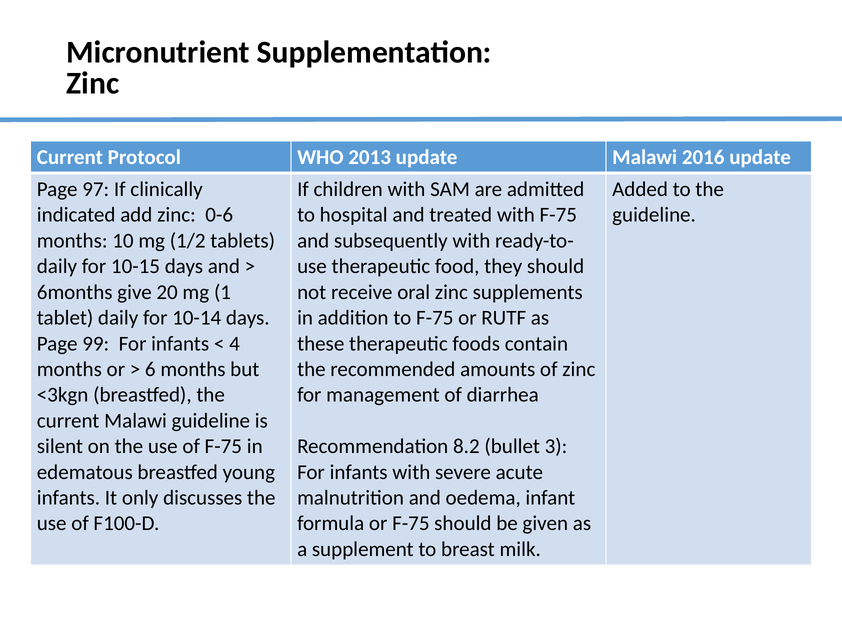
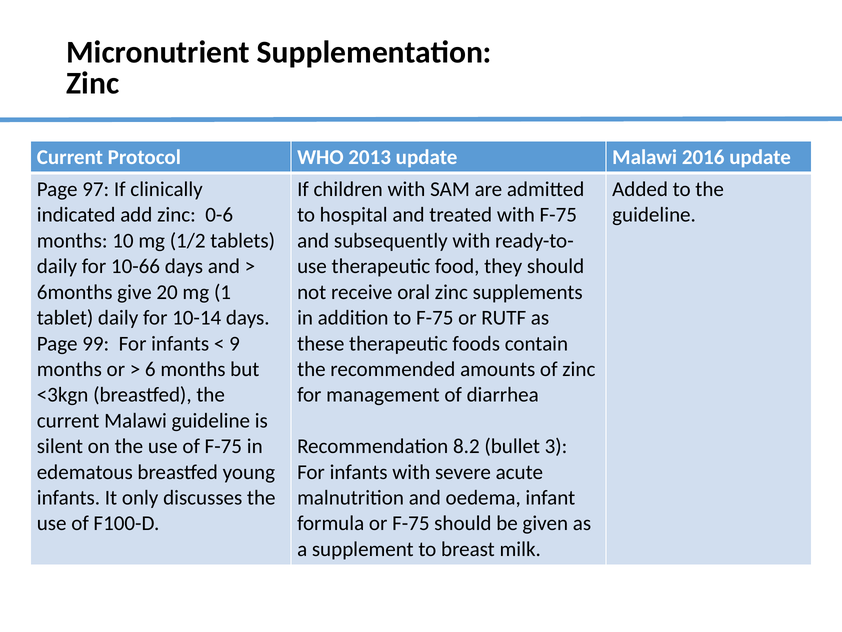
10-15: 10-15 -> 10-66 (136, 266)
4: 4 -> 9 (235, 343)
